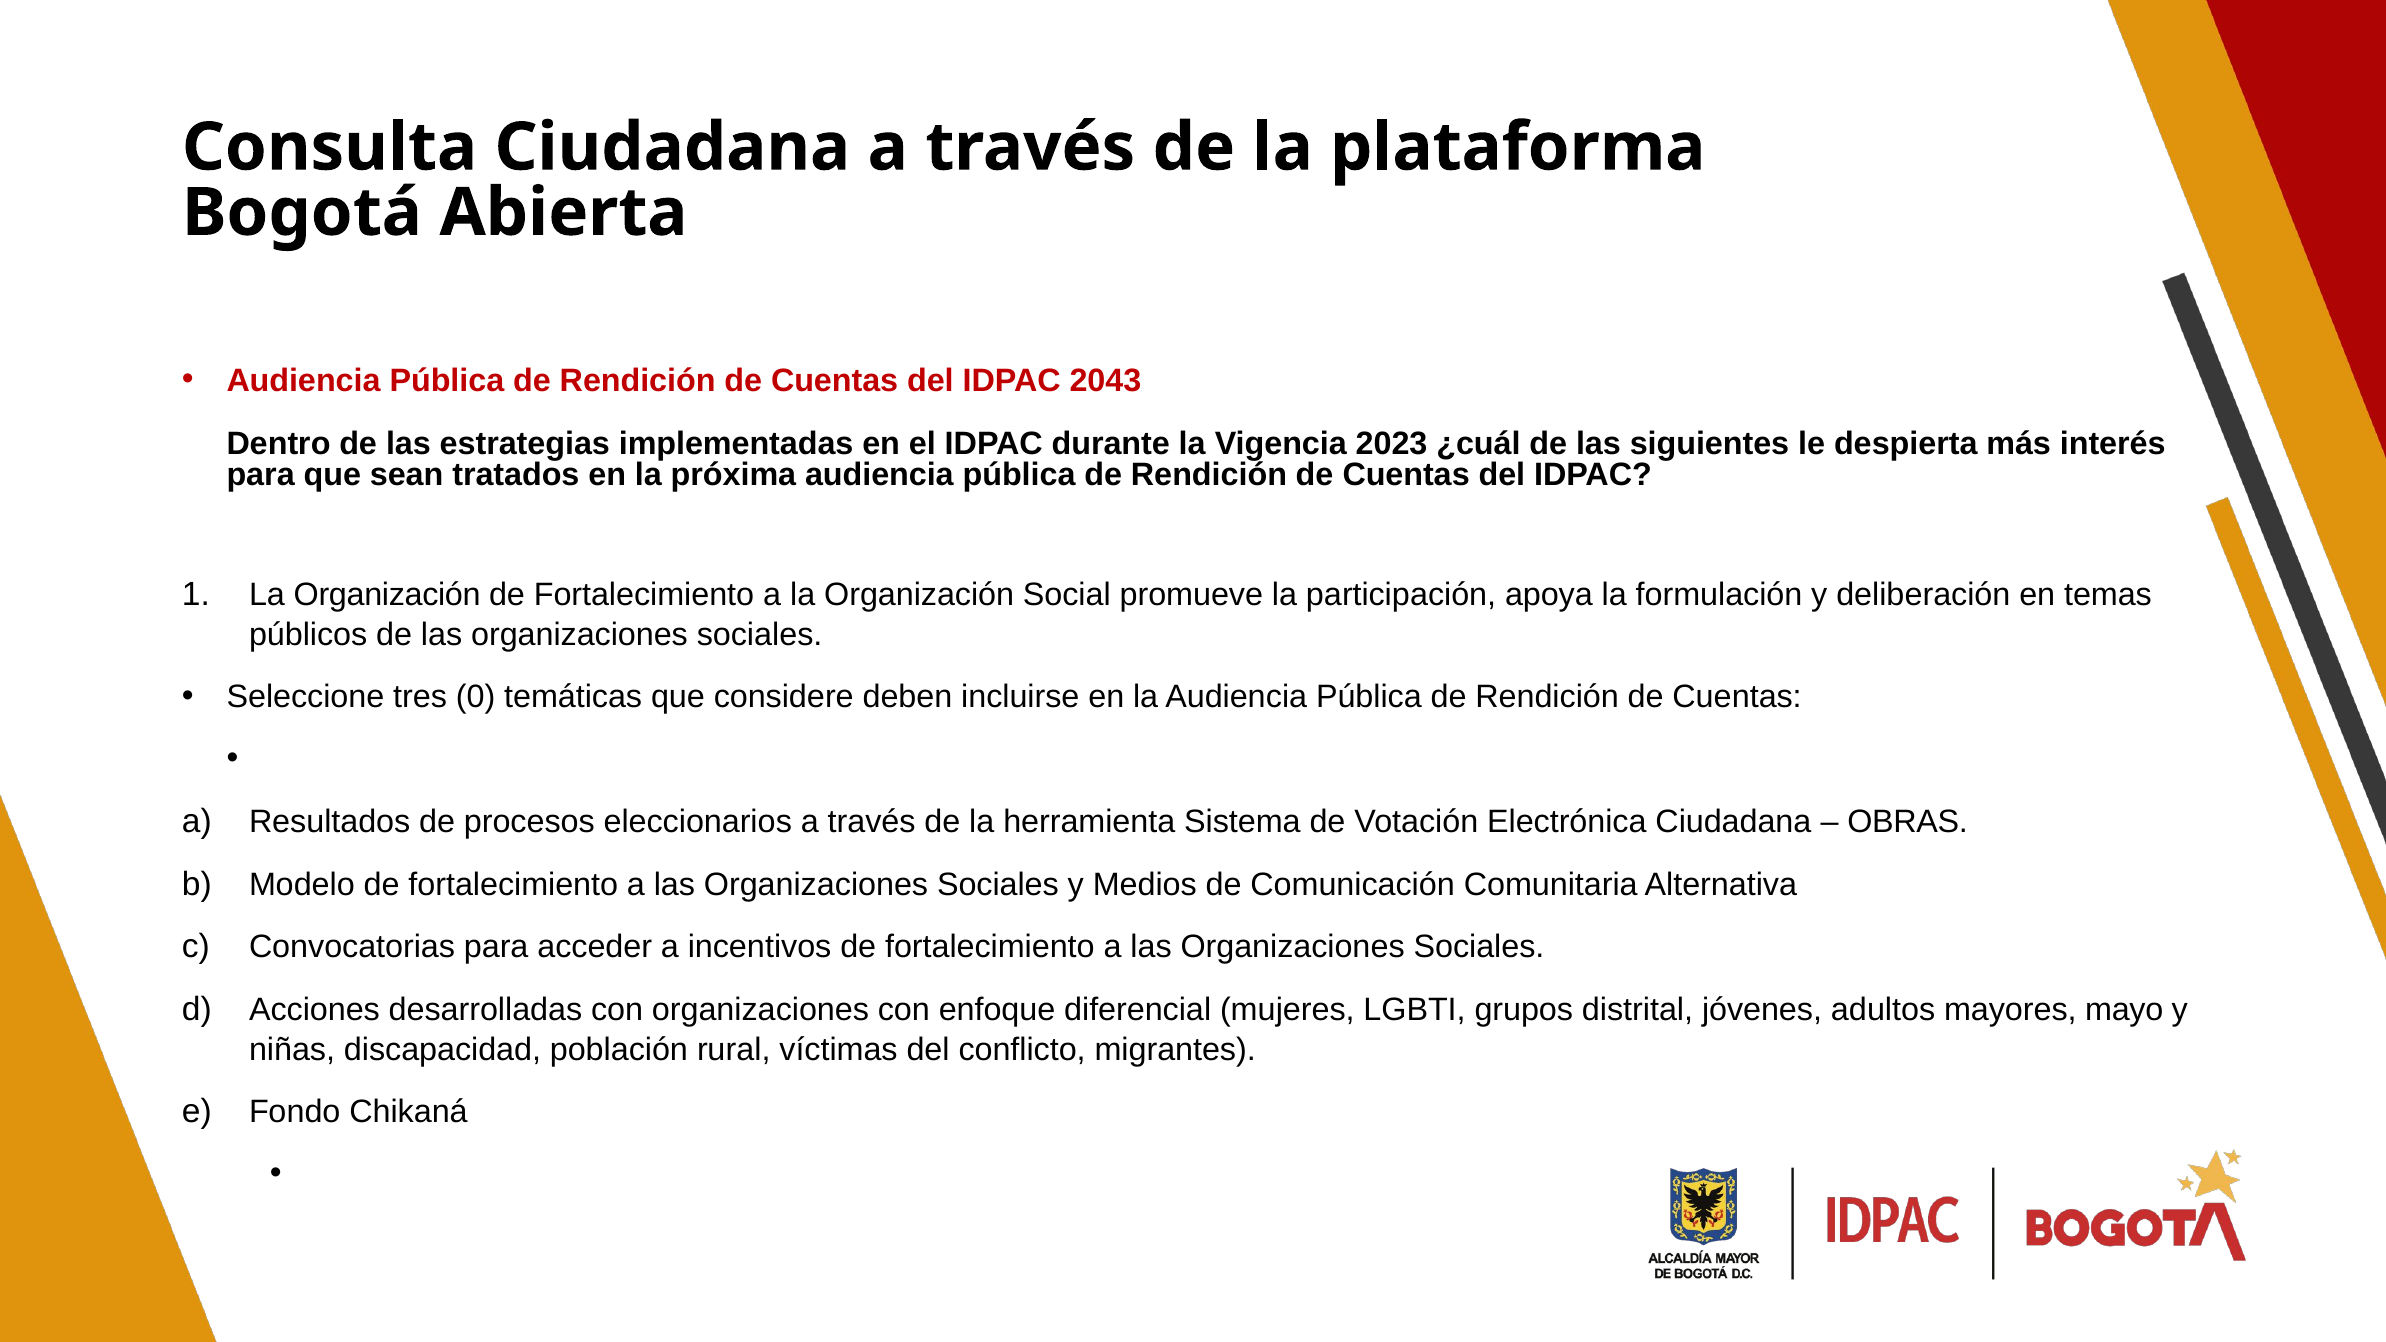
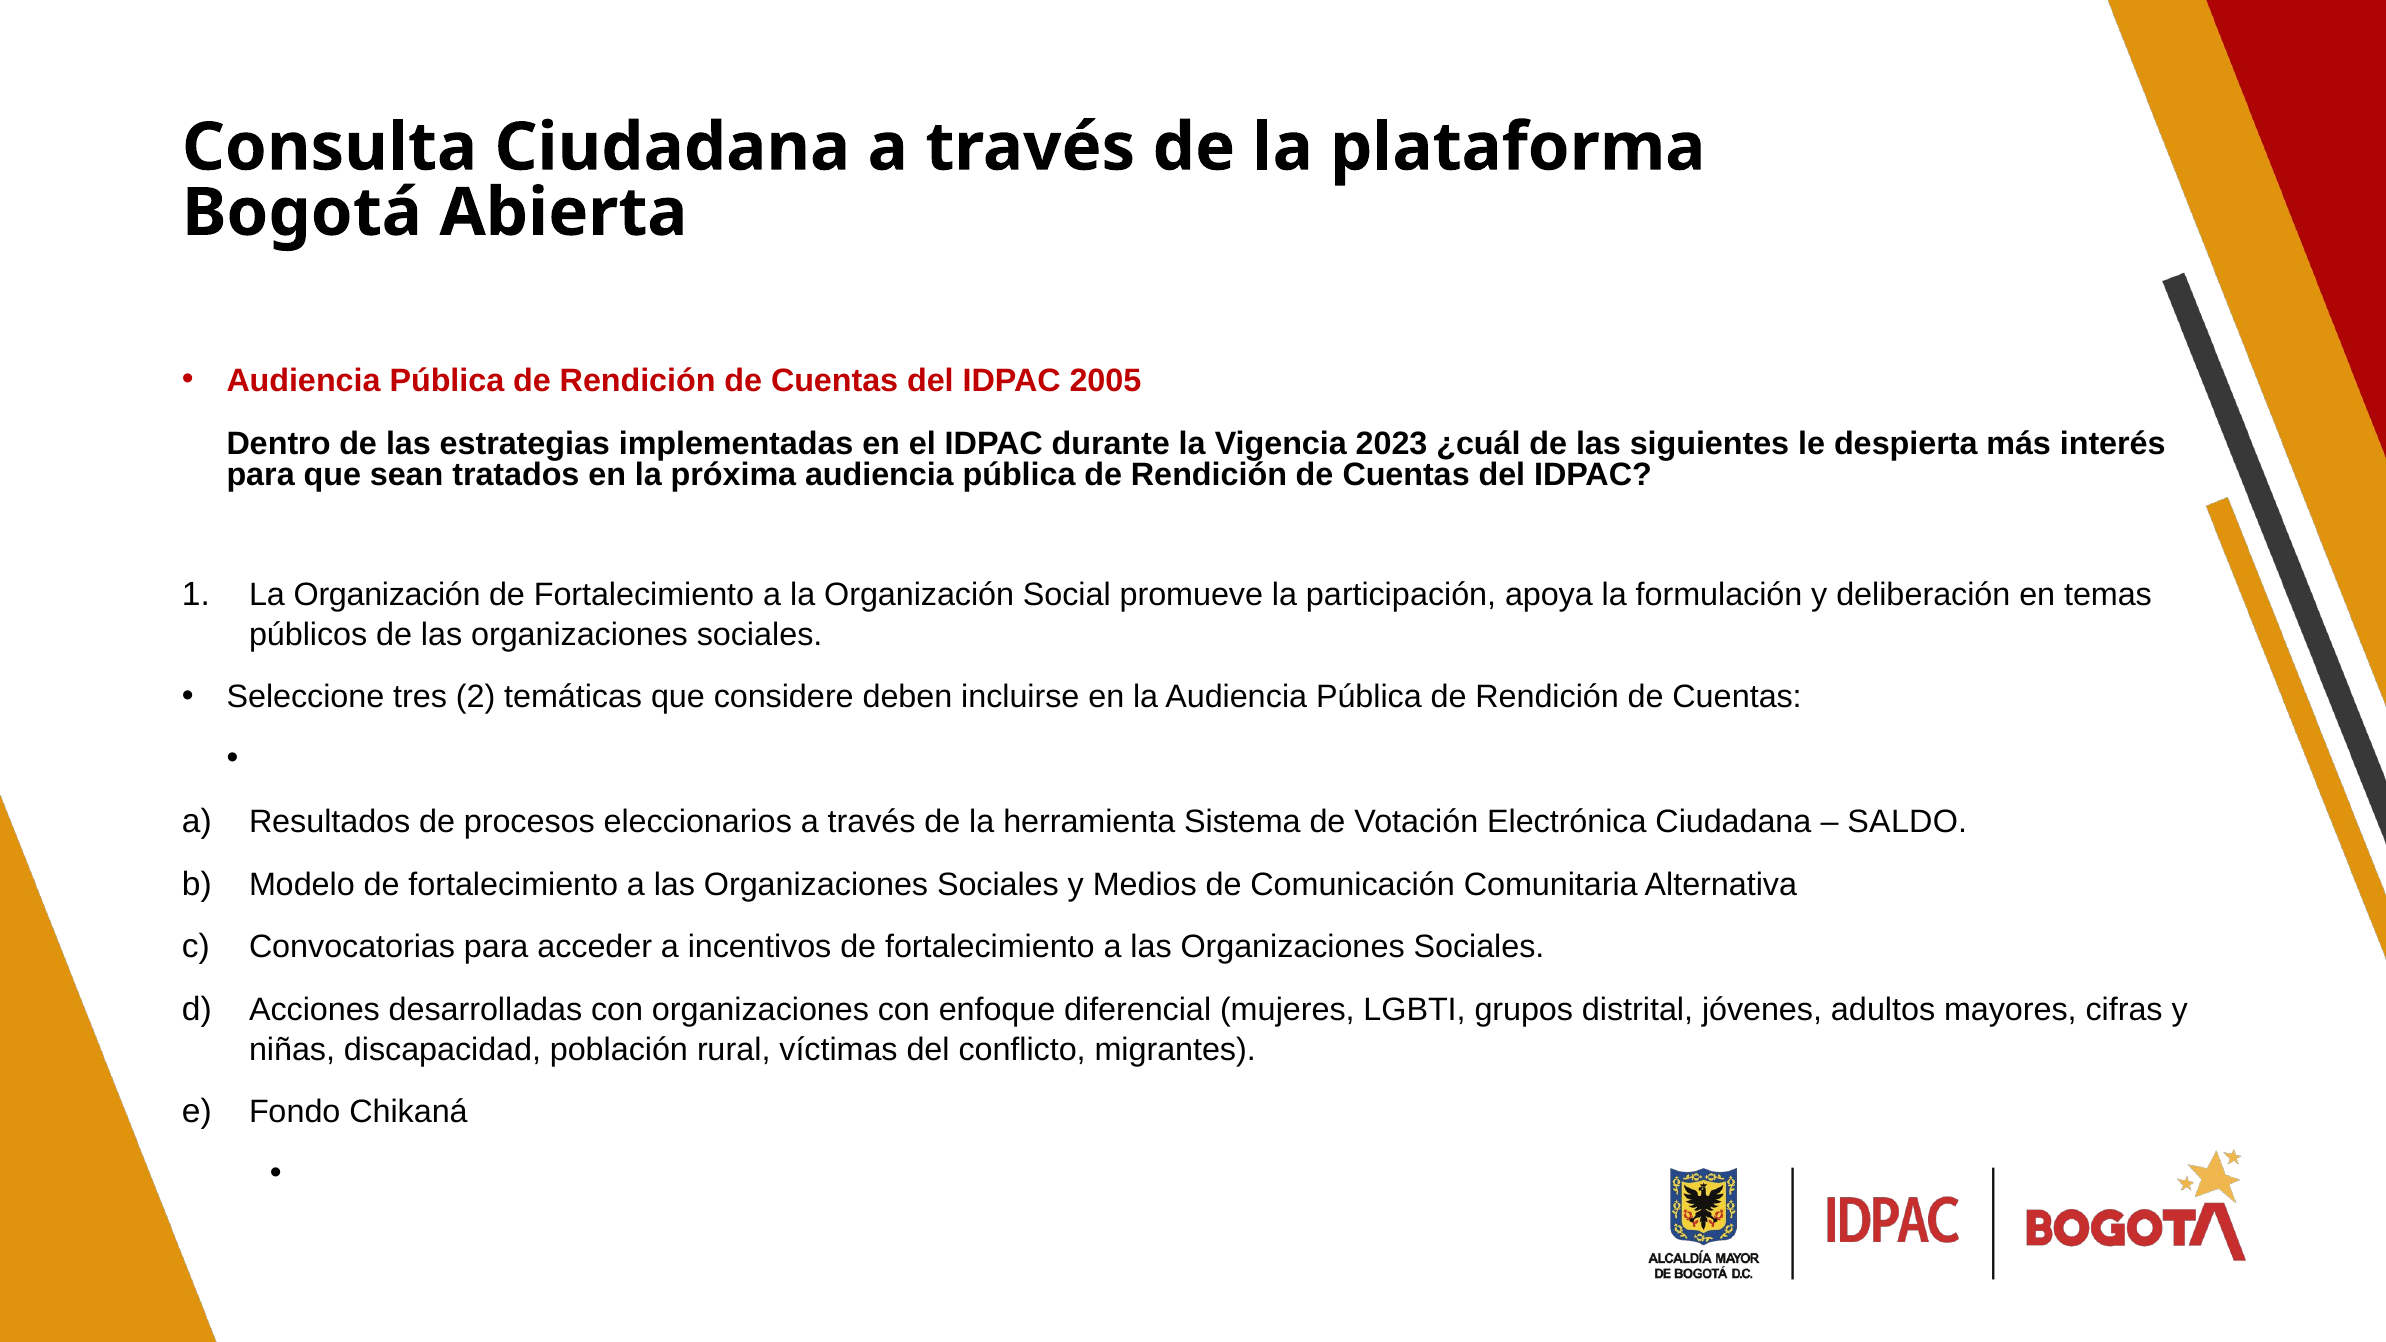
2043: 2043 -> 2005 (1105, 381)
0: 0 -> 2 (476, 697)
OBRAS: OBRAS -> SALDO (1907, 822)
mayo: mayo -> cifras (2124, 1010)
